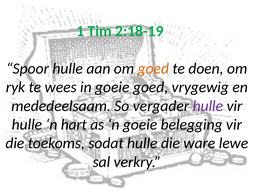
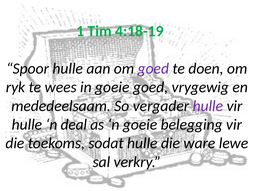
2:18-19: 2:18-19 -> 4:18-19 (139, 31)
goed colour: orange -> purple (153, 68)
hart: hart -> deal (74, 124)
